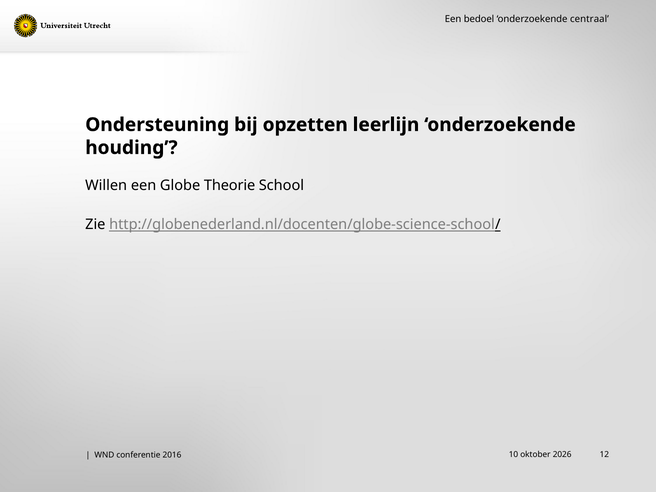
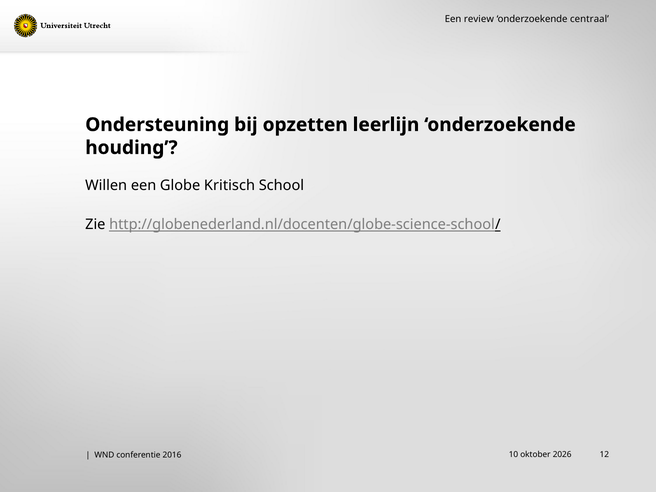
bedoel: bedoel -> review (479, 19)
Theorie: Theorie -> Kritisch (230, 186)
